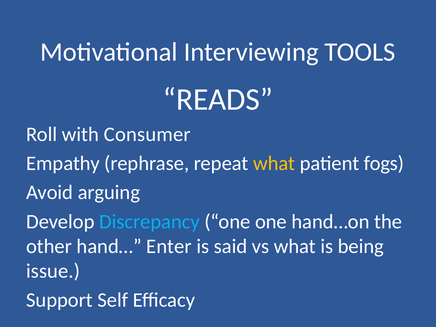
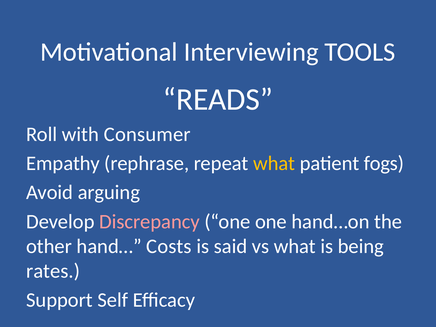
Discrepancy colour: light blue -> pink (149, 222)
Enter: Enter -> Costs (169, 246)
issue: issue -> rates (53, 271)
